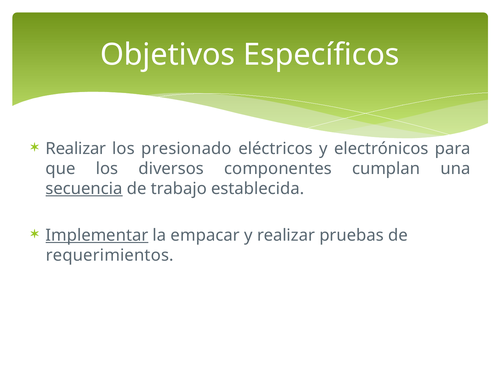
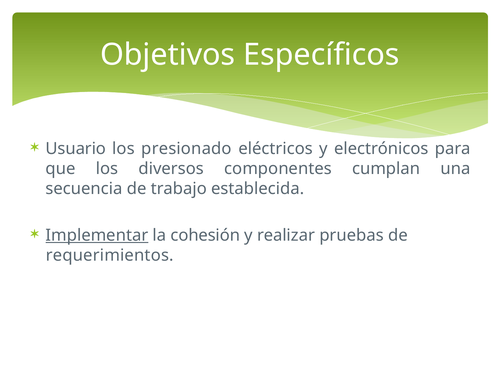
Realizar: Realizar -> Usuario (76, 149)
secuencia underline: present -> none (84, 189)
empacar: empacar -> cohesión (205, 235)
